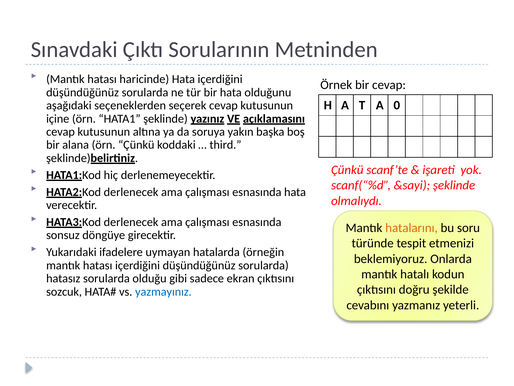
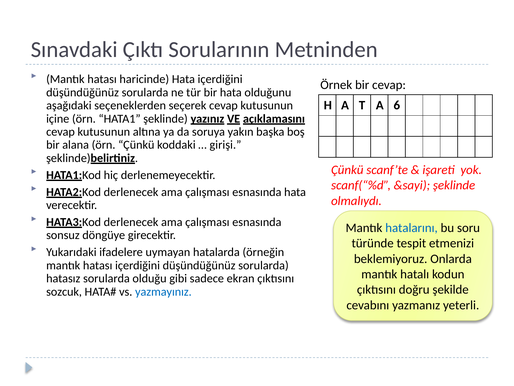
0: 0 -> 6 (397, 105)
third: third -> girişi (225, 145)
hatalarını colour: orange -> blue (412, 228)
